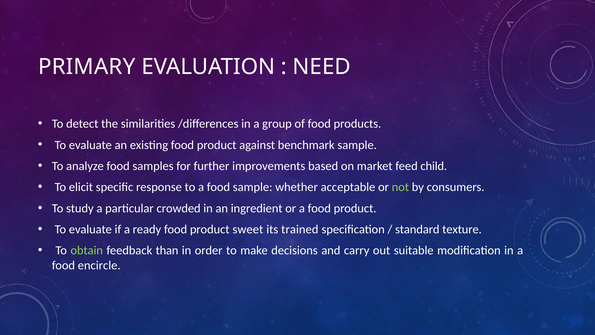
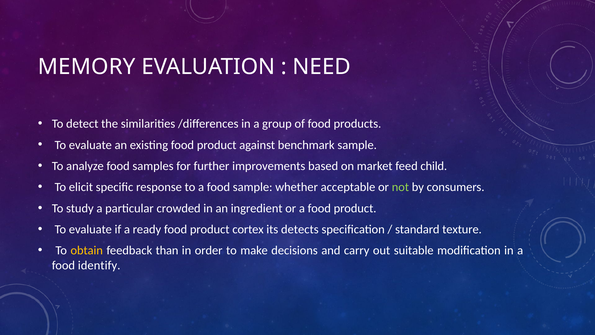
PRIMARY: PRIMARY -> MEMORY (87, 67)
sweet: sweet -> cortex (248, 229)
trained: trained -> detects (300, 229)
obtain colour: light green -> yellow (87, 250)
encircle: encircle -> identify (99, 265)
